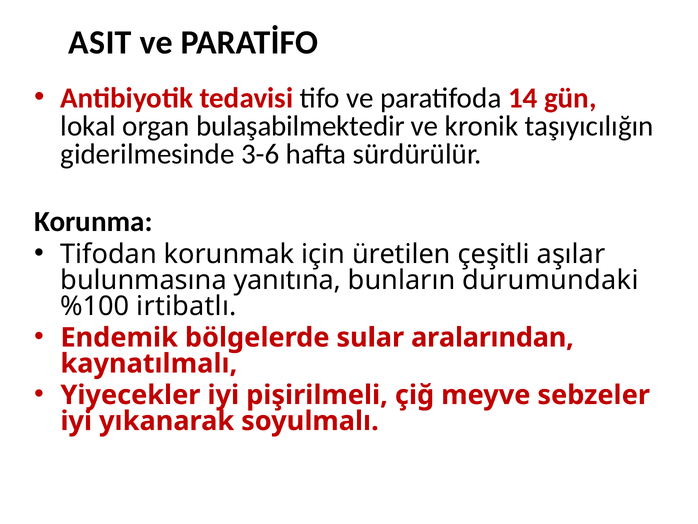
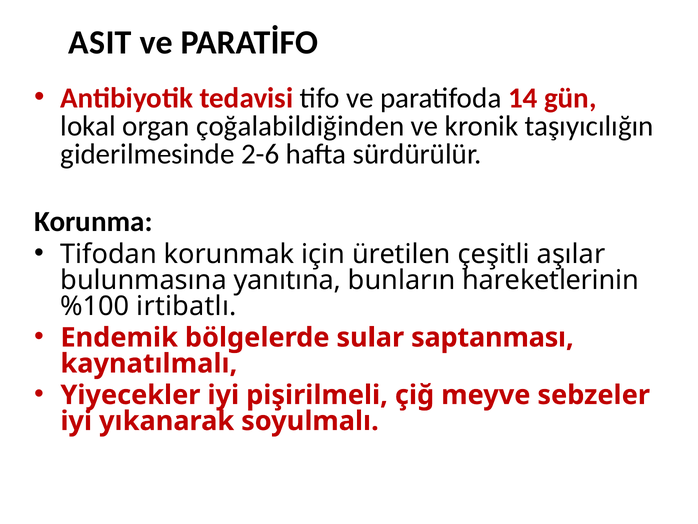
bulaşabilmektedir: bulaşabilmektedir -> çoğalabildiğinden (300, 126)
3-6: 3-6 -> 2-6 (260, 154)
durumundaki: durumundaki -> hareketlerinin (551, 280)
aralarından: aralarından -> saptanması (492, 337)
